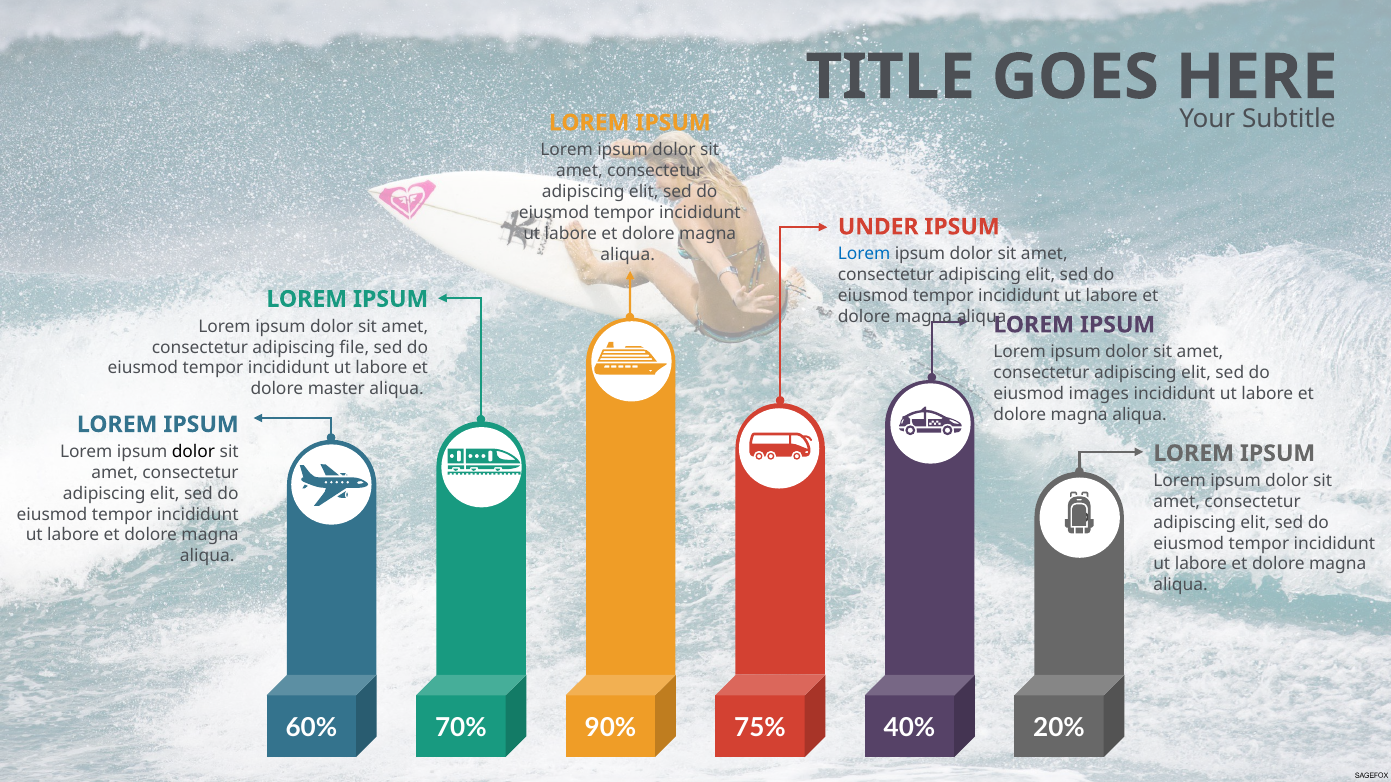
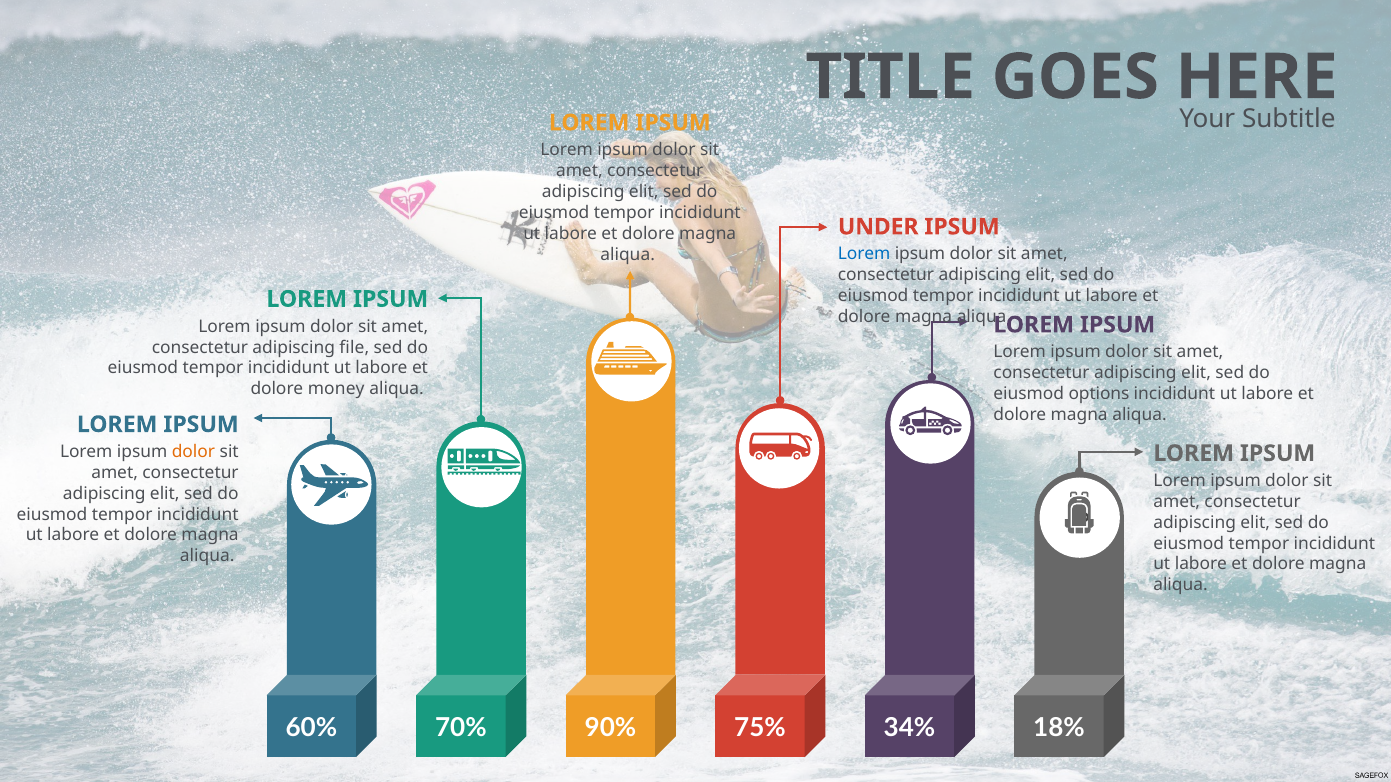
master: master -> money (336, 389)
images: images -> options (1099, 394)
dolor colour: black -> orange (193, 452)
40%: 40% -> 34% (910, 728)
20%: 20% -> 18% (1059, 728)
